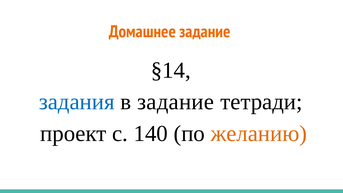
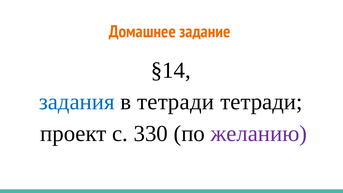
в задание: задание -> тетради (176, 102)
140: 140 -> 330 (151, 133)
желанию colour: orange -> purple (259, 133)
